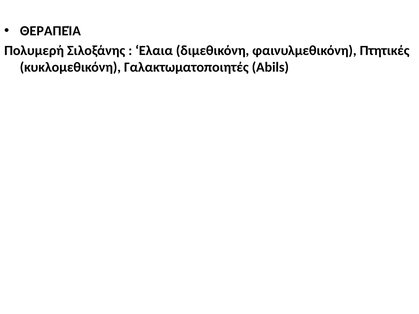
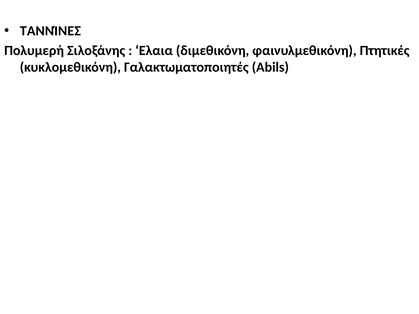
ΘΕΡΑΠΕΊΑ: ΘΕΡΑΠΕΊΑ -> ΤΑΝΝΊΝΕΣ (50, 31)
